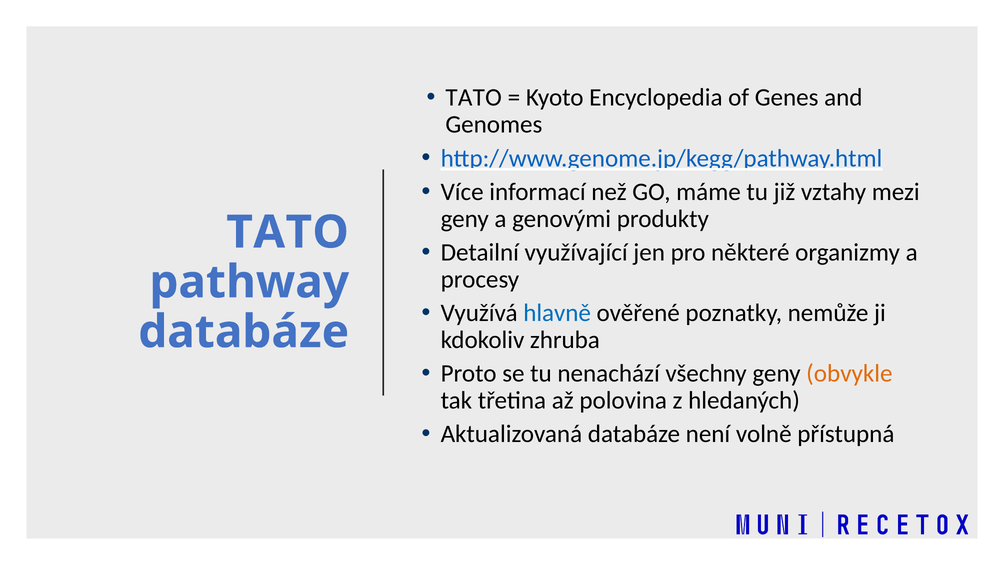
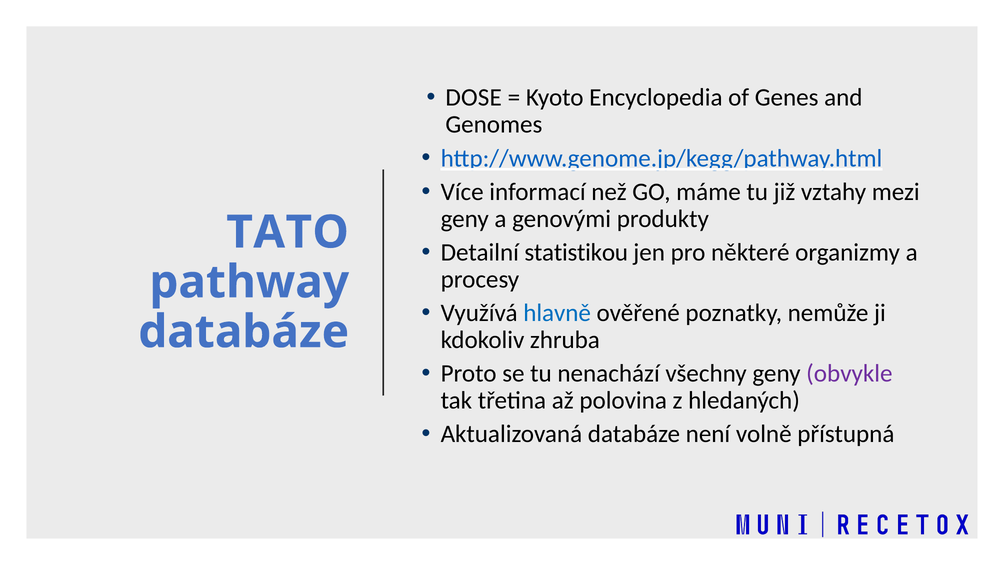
TATO: TATO -> DOSE (474, 97)
využívající: využívající -> statistikou (576, 252)
obvykle colour: orange -> purple (849, 373)
